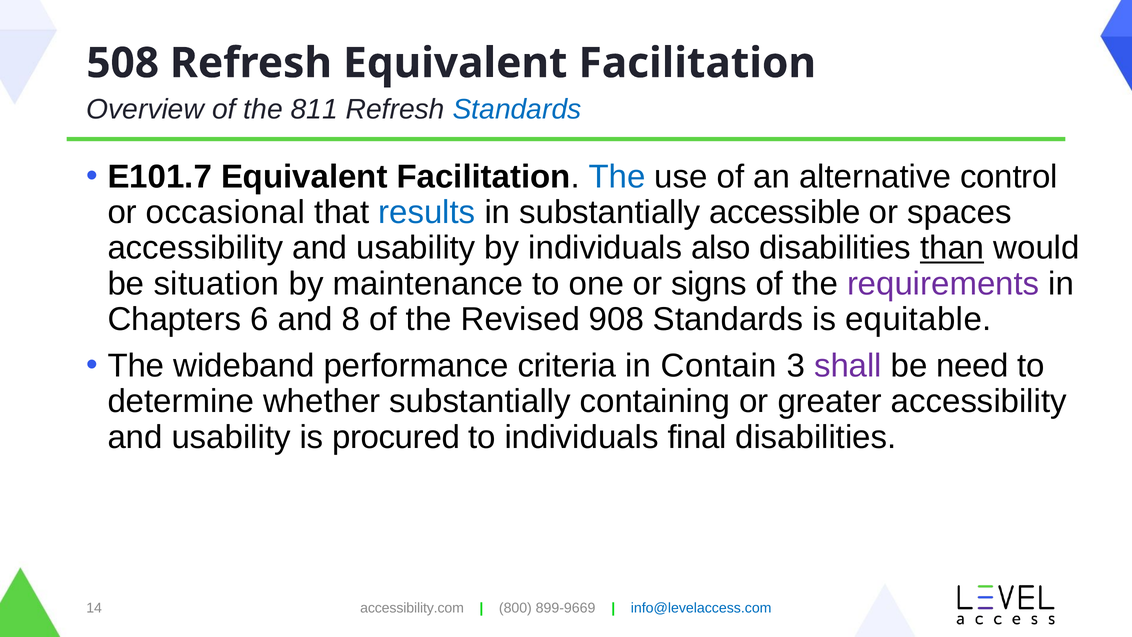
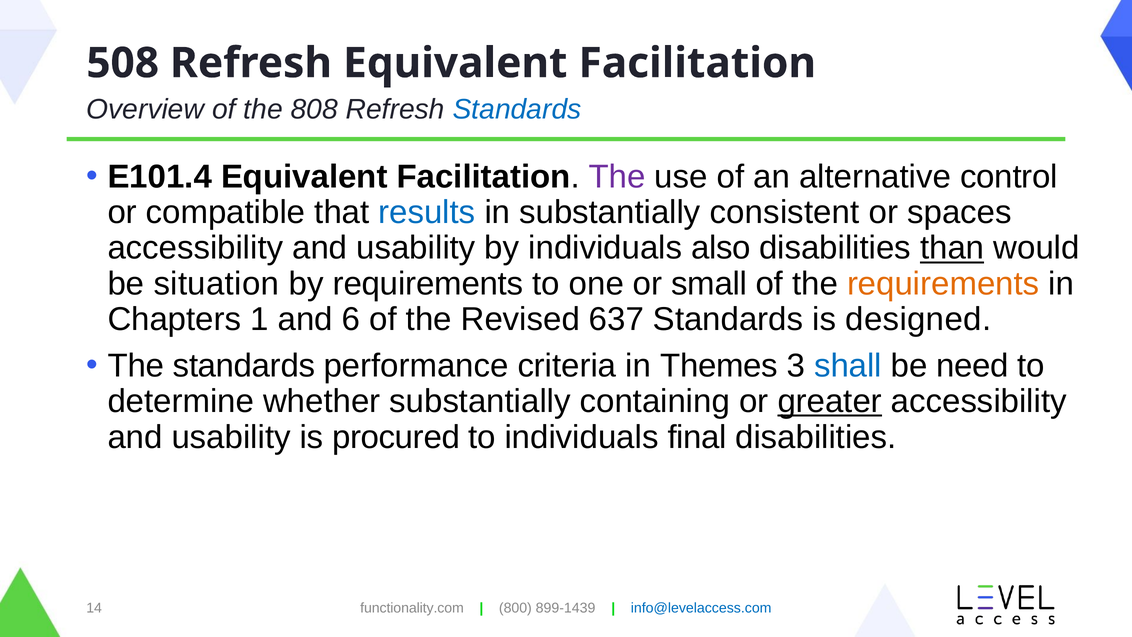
811: 811 -> 808 (314, 110)
E101.7: E101.7 -> E101.4 (160, 177)
The colour: blue -> purple (617, 177)
occasional: occasional -> compatible (226, 212)
accessible: accessible -> consistent (785, 212)
by maintenance: maintenance -> requirements (428, 284)
signs: signs -> small (709, 284)
requirements colour: purple -> orange (943, 284)
6: 6 -> 1 (260, 319)
8: 8 -> 6 (351, 319)
908: 908 -> 637 (616, 319)
equitable: equitable -> designed (918, 319)
The wideband: wideband -> standards (244, 366)
Contain: Contain -> Themes (719, 366)
shall colour: purple -> blue (848, 366)
greater underline: none -> present (830, 401)
accessibility.com: accessibility.com -> functionality.com (412, 608)
899-9669: 899-9669 -> 899-1439 (566, 608)
